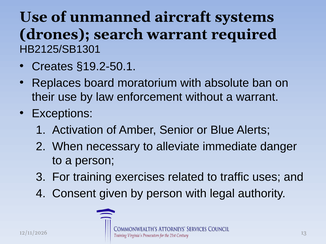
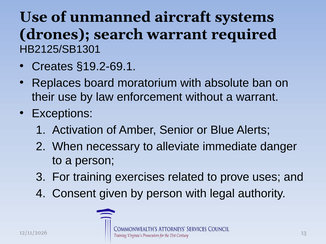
§19.2-50.1: §19.2-50.1 -> §19.2-69.1 (106, 67)
traffic: traffic -> prove (235, 177)
